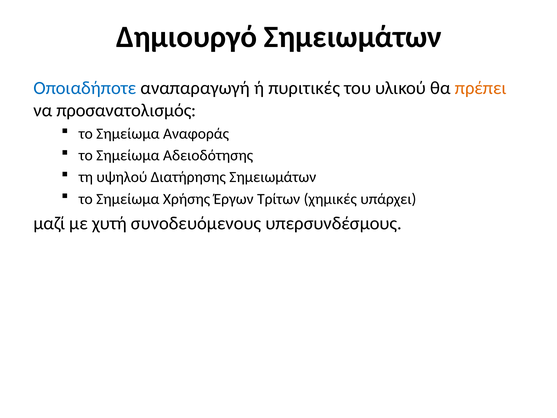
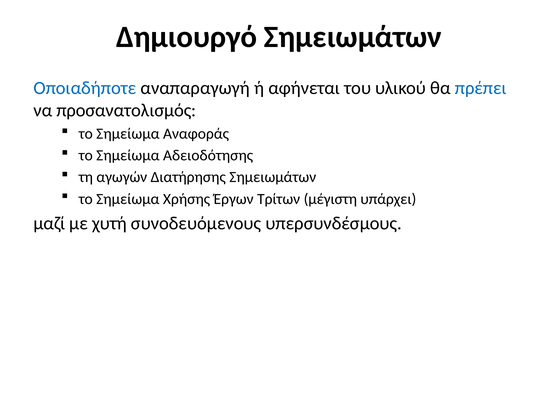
πυριτικές: πυριτικές -> αφήνεται (304, 88)
πρέπει colour: orange -> blue (481, 88)
υψηλού: υψηλού -> αγωγών (122, 177)
χημικές: χημικές -> μέγιστη (330, 199)
